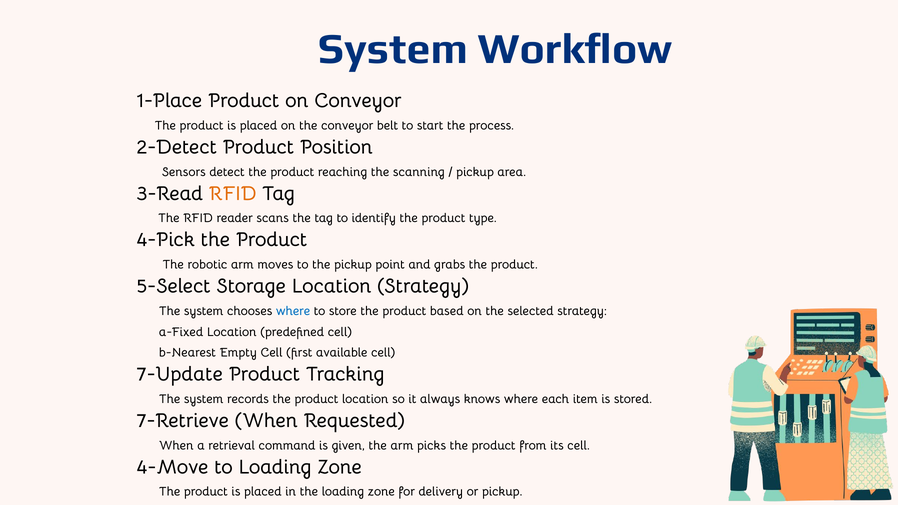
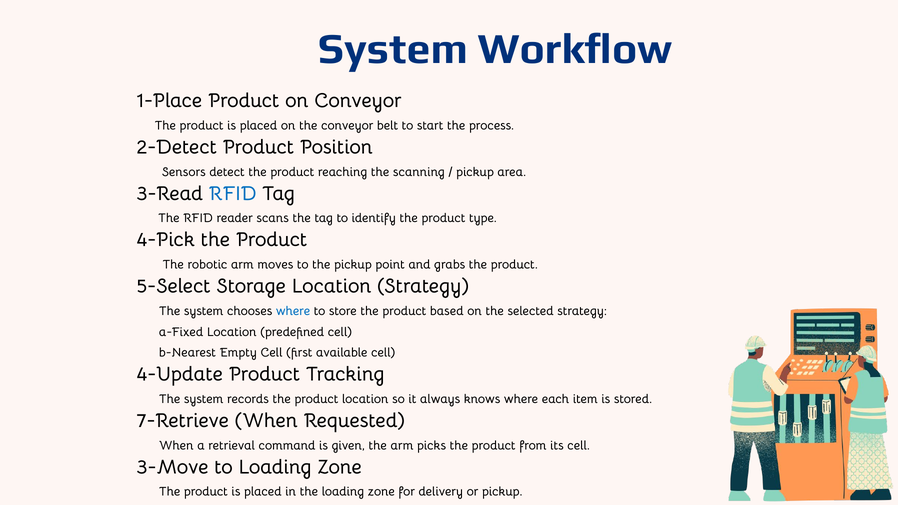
RFID colour: orange -> blue (233, 193)
7-Update: 7-Update -> 4-Update (180, 374)
4-Move: 4-Move -> 3-Move (172, 467)
